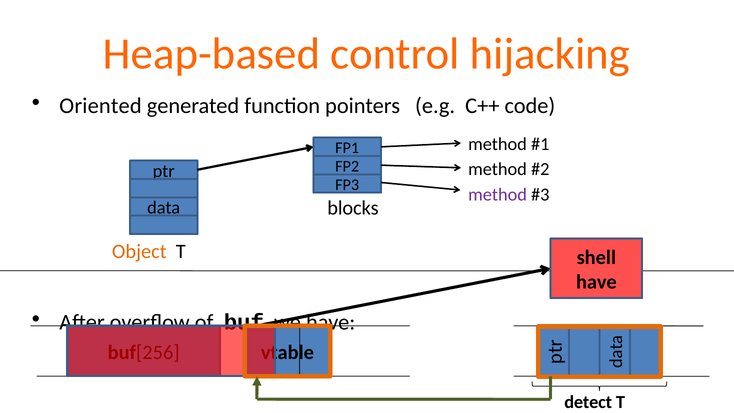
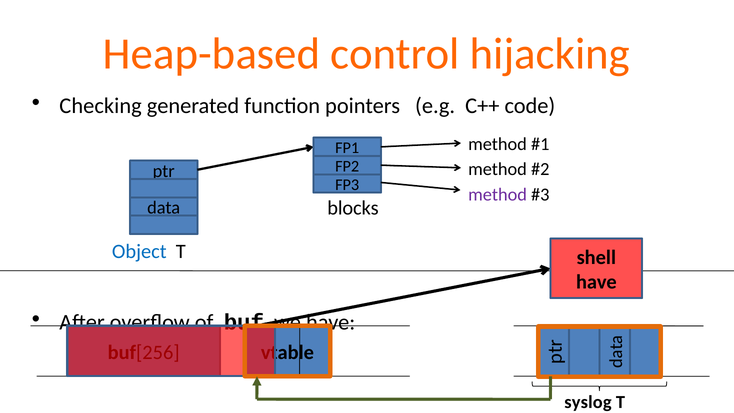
Oriented: Oriented -> Checking (101, 106)
Object colour: orange -> blue (139, 251)
detect: detect -> syslog (588, 402)
